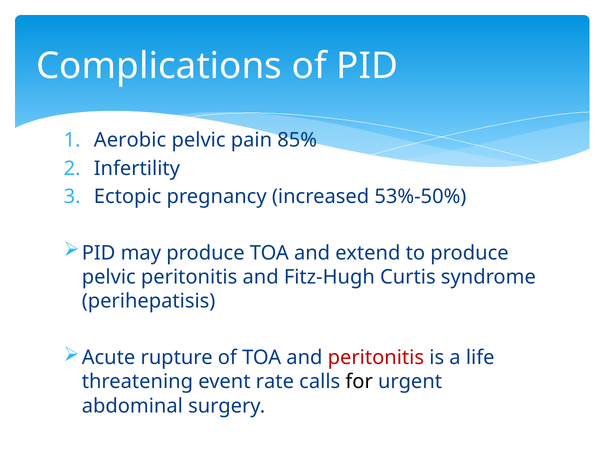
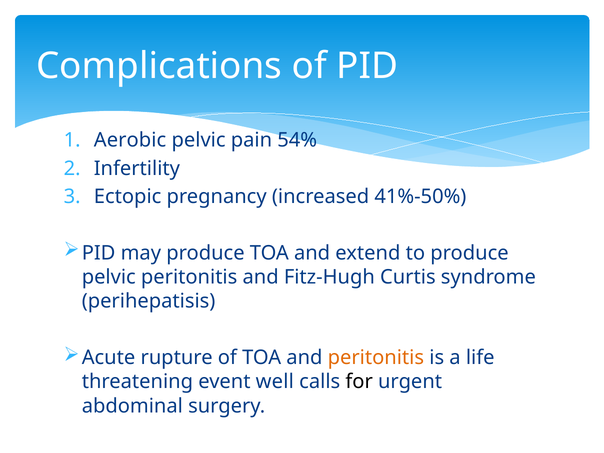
85%: 85% -> 54% (297, 140)
53%-50%: 53%-50% -> 41%-50% (420, 197)
peritonitis colour: red -> orange (376, 358)
rate: rate -> well (275, 382)
